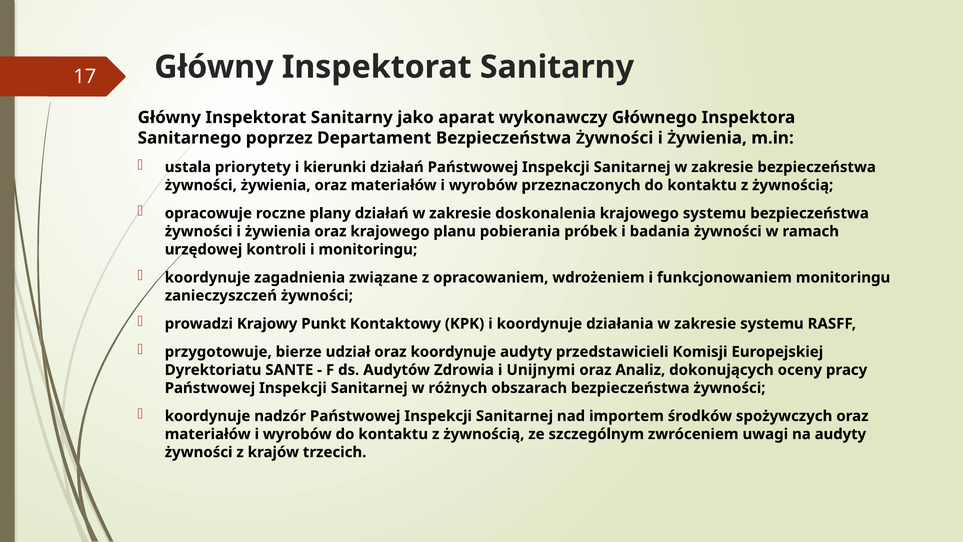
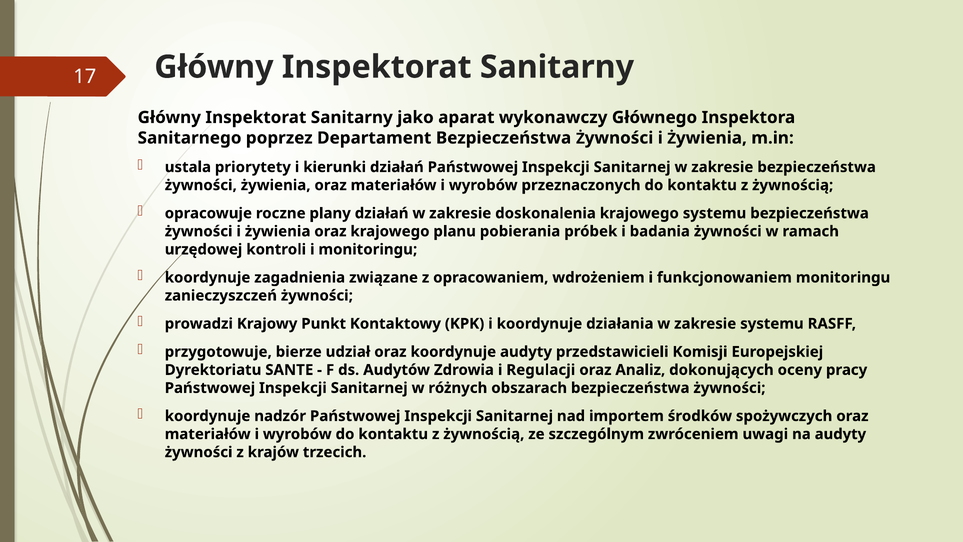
Unijnymi: Unijnymi -> Regulacji (541, 370)
